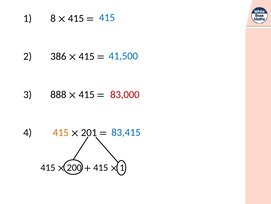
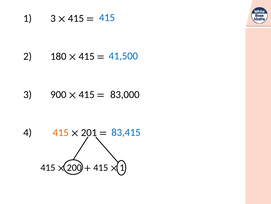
1 8: 8 -> 3 (53, 18)
386: 386 -> 180 (58, 56)
888: 888 -> 900 (58, 94)
83,000 colour: red -> black (125, 94)
